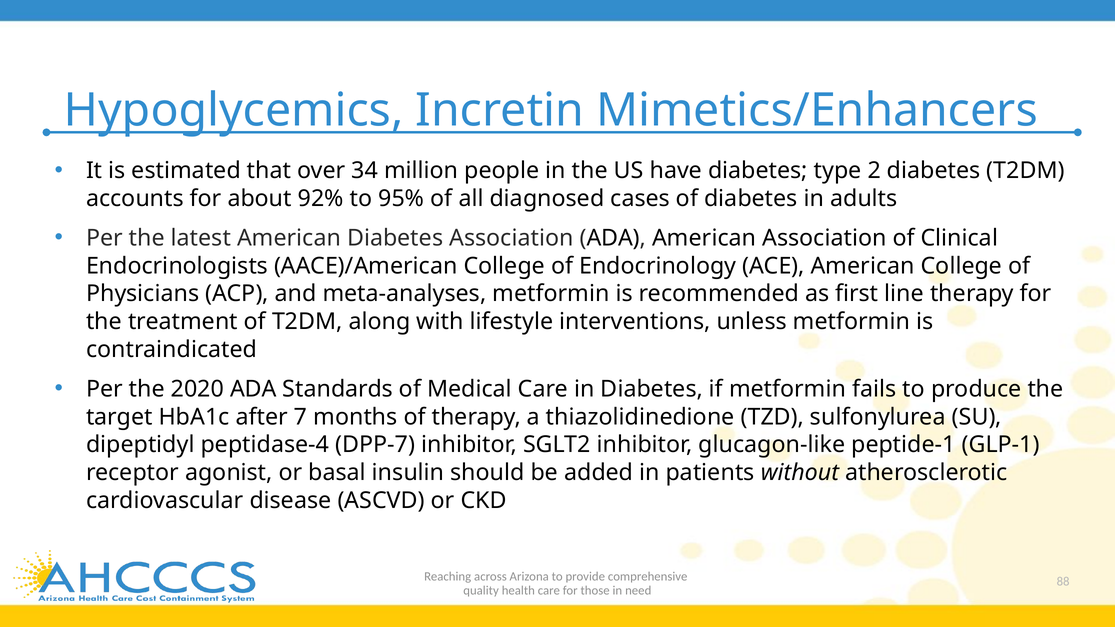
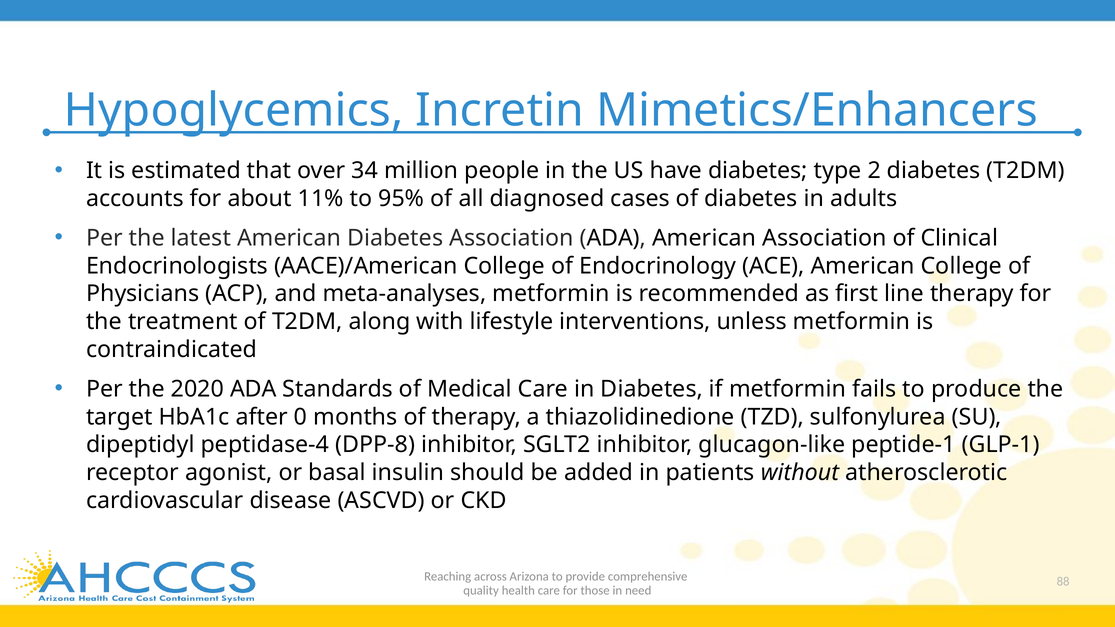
92%: 92% -> 11% (321, 199)
7: 7 -> 0 (301, 417)
DPP-7: DPP-7 -> DPP-8 (375, 445)
